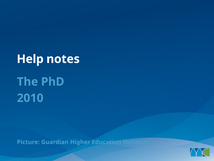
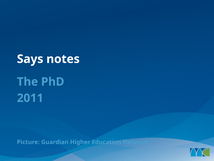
Help: Help -> Says (30, 59)
2010: 2010 -> 2011 (30, 98)
